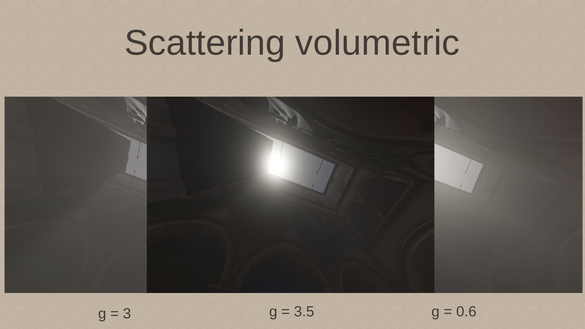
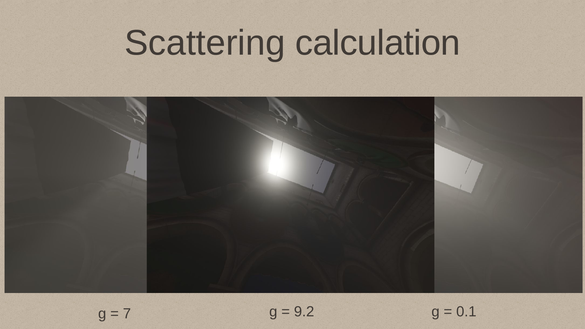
volumetric: volumetric -> calculation (378, 43)
3.5: 3.5 -> 9.2 (304, 312)
3: 3 -> 7 (127, 314)
0.6: 0.6 -> 0.1 (466, 312)
